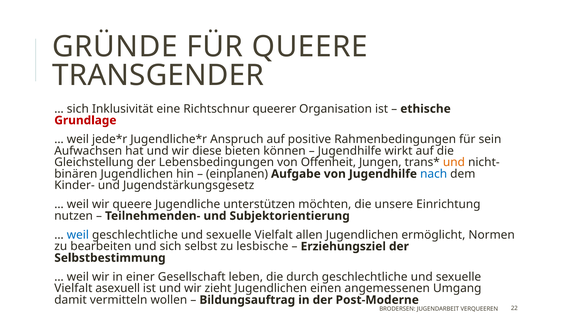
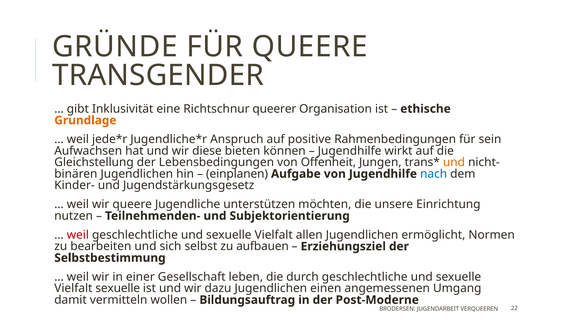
sich: sich -> gibt (78, 109)
Grundlage colour: red -> orange (85, 121)
weil colour: blue -> red (78, 235)
lesbische: lesbische -> aufbauen (263, 247)
Vielfalt asexuell: asexuell -> sexuelle (118, 289)
zieht: zieht -> dazu (218, 289)
